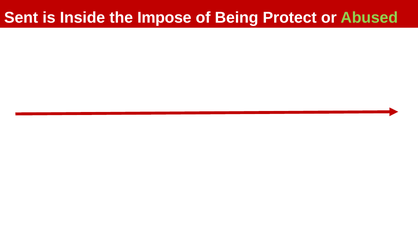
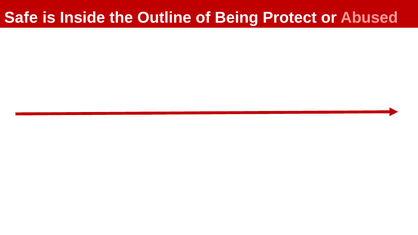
Sent: Sent -> Safe (21, 18)
Impose: Impose -> Outline (164, 18)
Abused colour: light green -> pink (369, 18)
